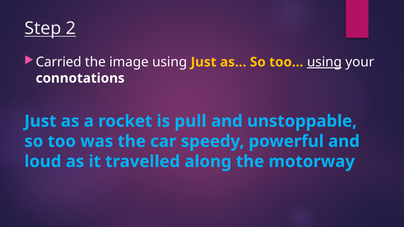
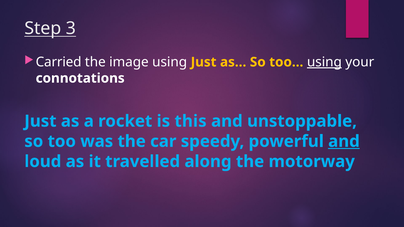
2: 2 -> 3 (71, 28)
pull: pull -> this (191, 121)
and underline: none -> present (344, 141)
